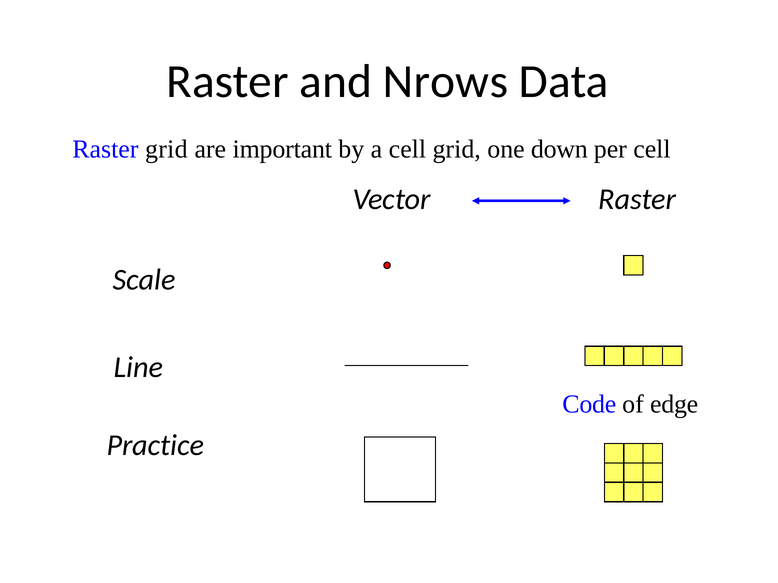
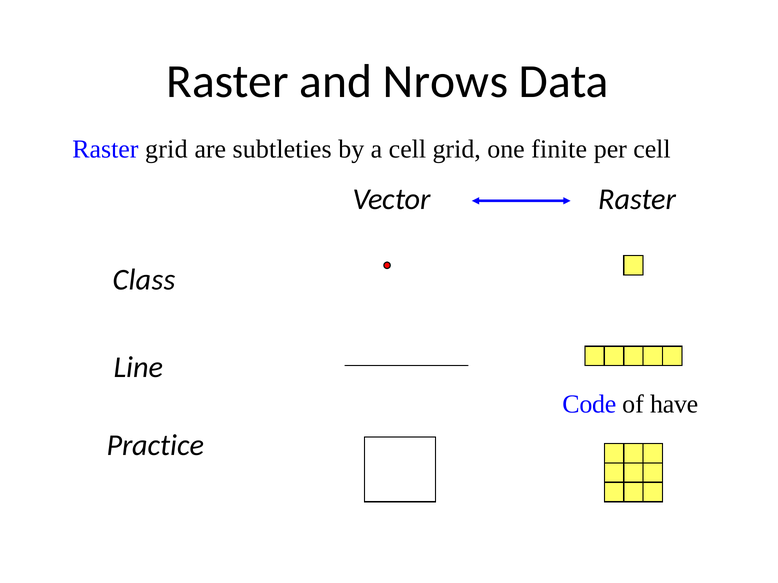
important: important -> subtleties (282, 149)
down: down -> finite (559, 149)
Scale: Scale -> Class (144, 280)
edge: edge -> have (674, 405)
